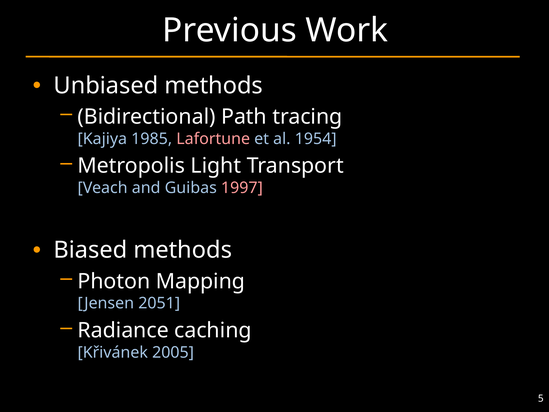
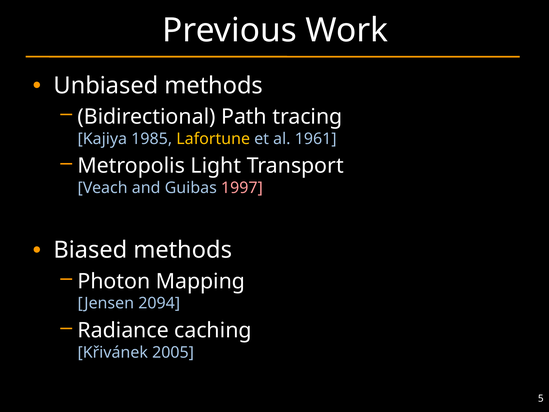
Lafortune colour: pink -> yellow (213, 139)
1954: 1954 -> 1961 (316, 139)
2051: 2051 -> 2094 (159, 303)
